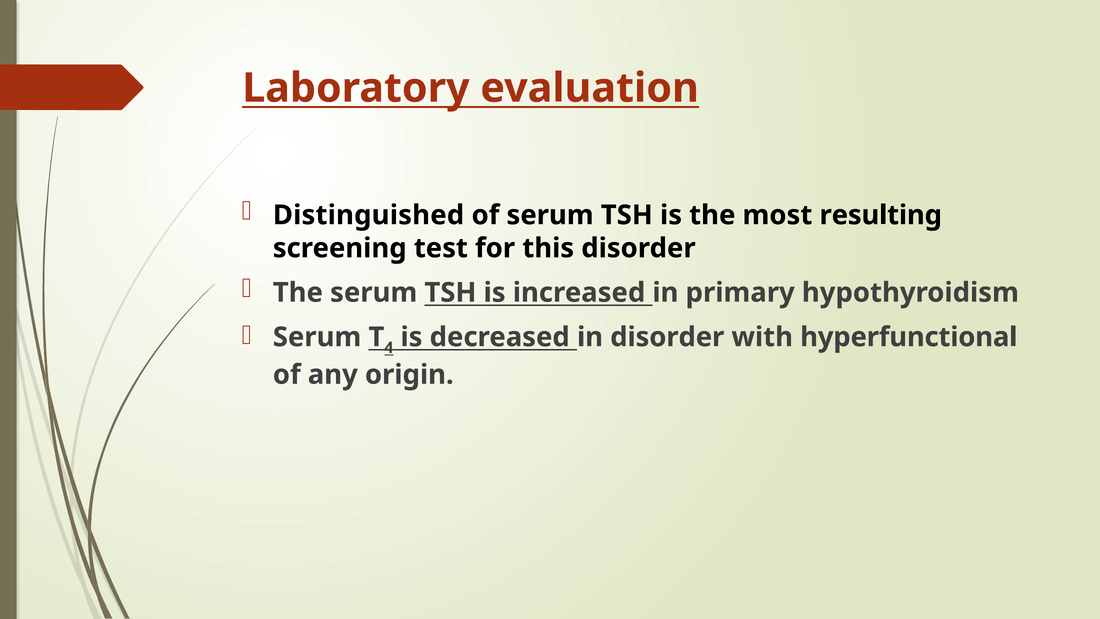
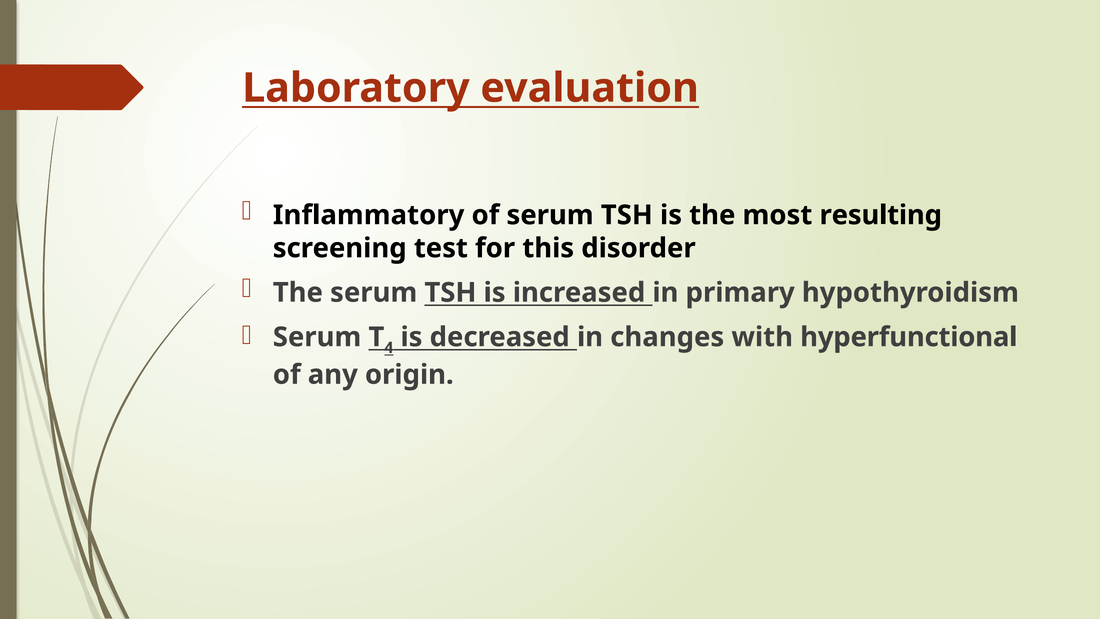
Distinguished: Distinguished -> Inflammatory (369, 215)
in disorder: disorder -> changes (667, 337)
